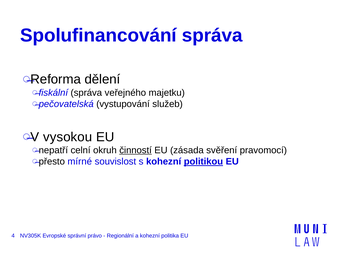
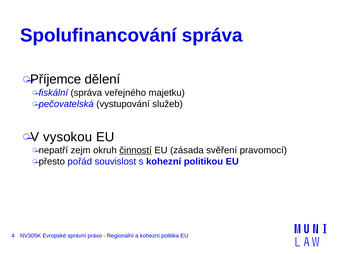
Reforma: Reforma -> Příjemce (56, 79)
celní: celní -> zejm (81, 150)
mírné: mírné -> pořád (80, 162)
politikou underline: present -> none (203, 162)
